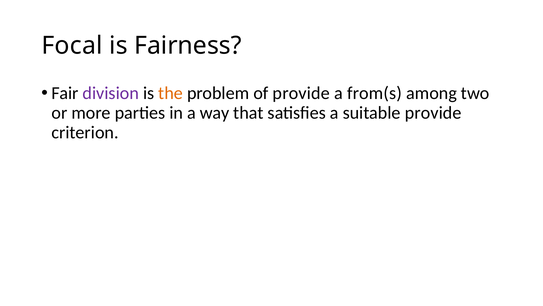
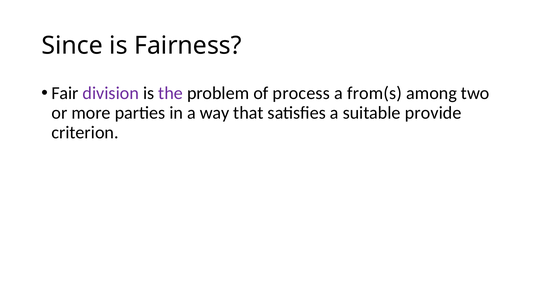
Focal: Focal -> Since (72, 46)
the colour: orange -> purple (171, 93)
of provide: provide -> process (301, 93)
